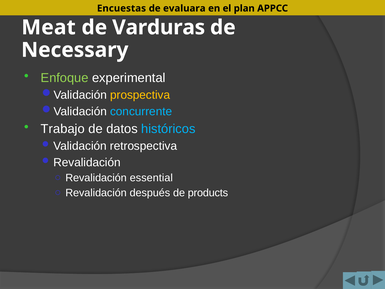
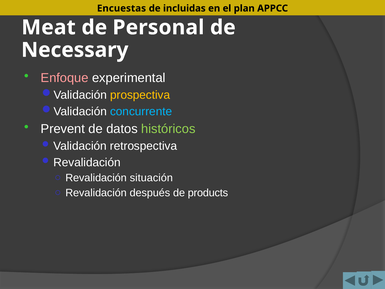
evaluara: evaluara -> incluidas (184, 8)
Varduras: Varduras -> Personal (158, 27)
Enfoque colour: light green -> pink (65, 78)
Trabajo: Trabajo -> Prevent (63, 129)
históricos colour: light blue -> light green (168, 129)
essential: essential -> situación (151, 178)
